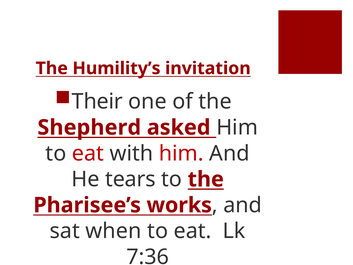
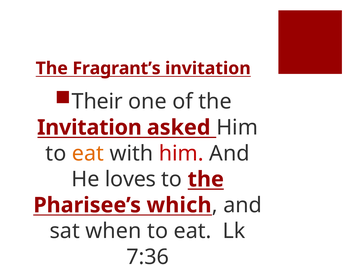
Humility’s: Humility’s -> Fragrant’s (117, 68)
Shepherd: Shepherd -> Invitation (89, 127)
eat colour: red -> orange (88, 153)
tears: tears -> loves (130, 179)
works: works -> which (179, 205)
